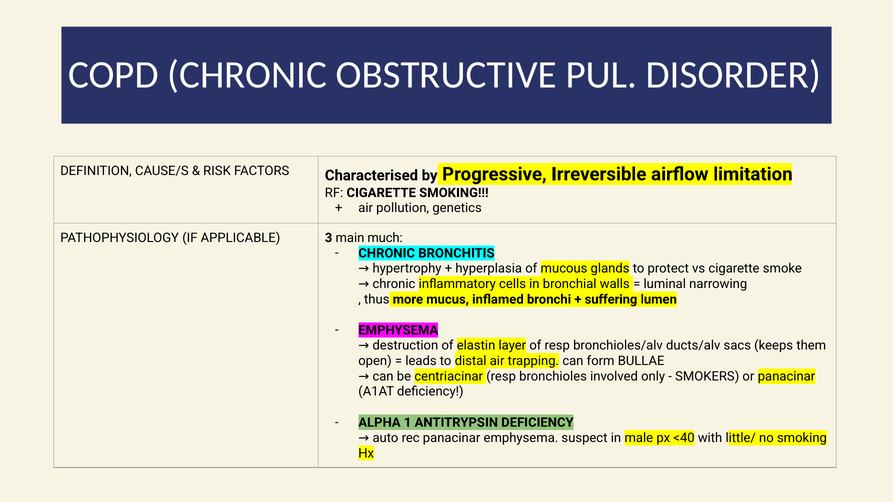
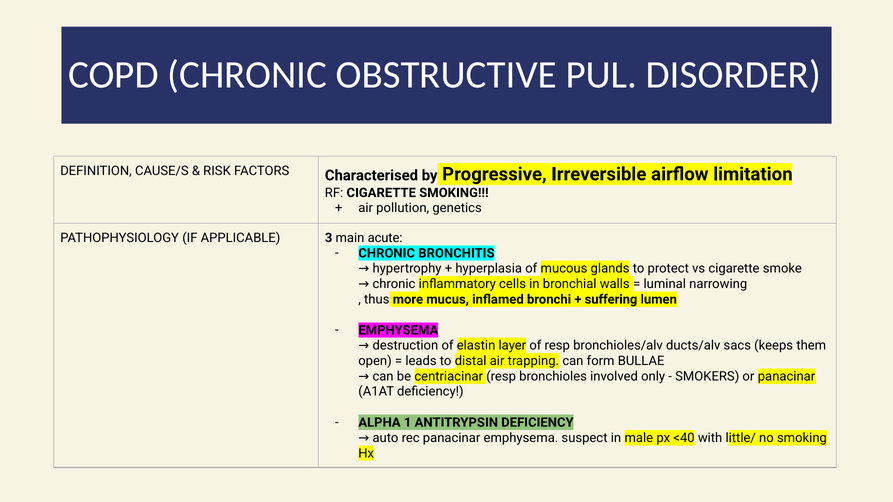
much: much -> acute (385, 238)
